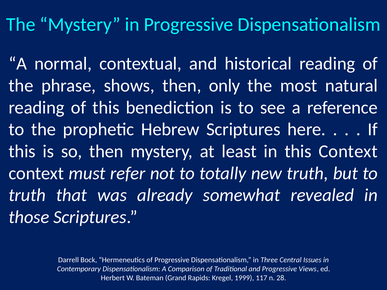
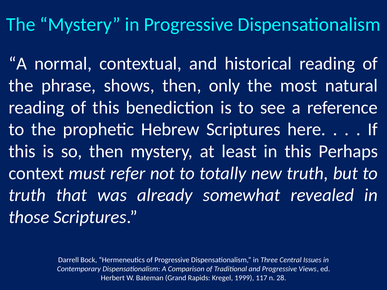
this Context: Context -> Perhaps (348, 151)
